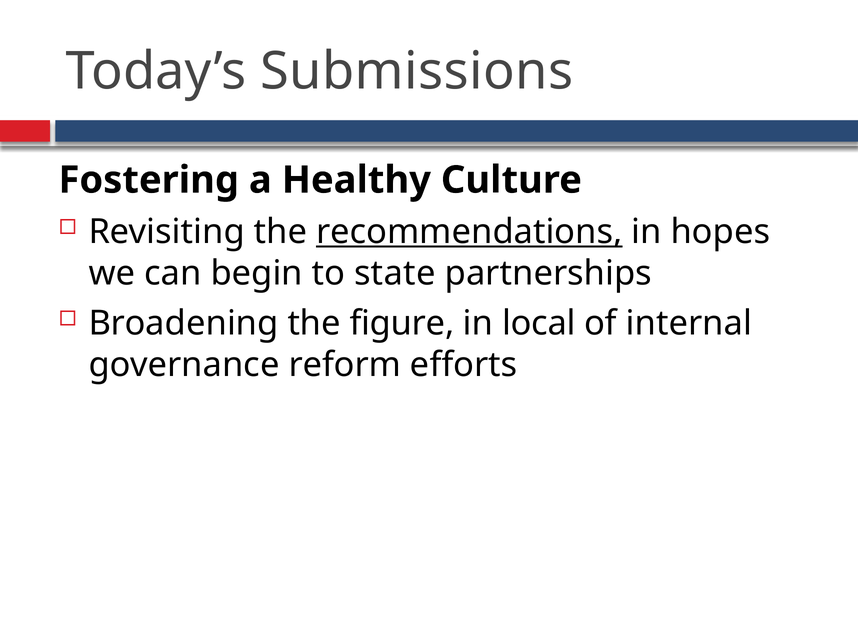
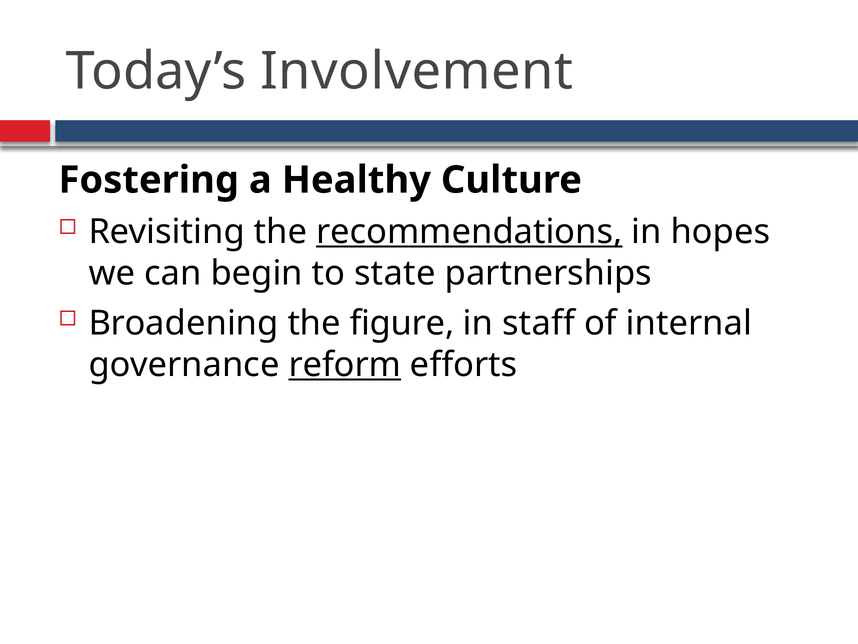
Submissions: Submissions -> Involvement (417, 72)
local: local -> staff (539, 323)
reform underline: none -> present (345, 364)
